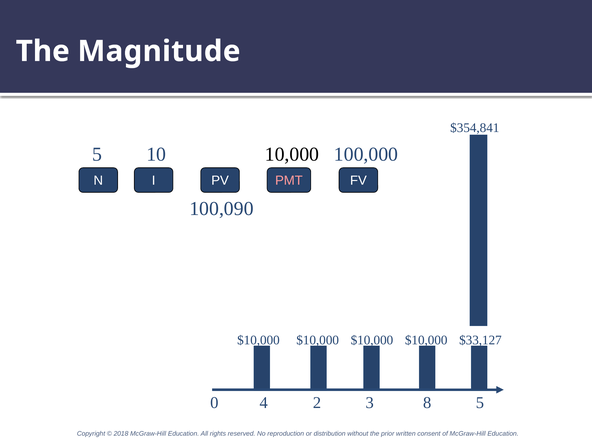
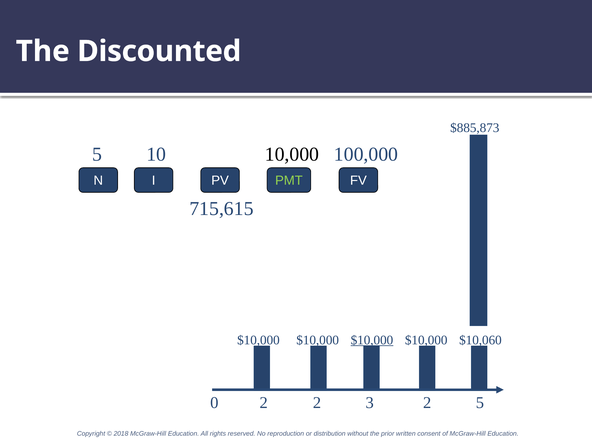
Magnitude: Magnitude -> Discounted (159, 51)
$354,841: $354,841 -> $885,873 (475, 128)
PMT colour: pink -> light green (289, 181)
100,090: 100,090 -> 715,615 (221, 209)
$10,000 underline: none -> present (372, 340)
$33,127: $33,127 -> $10,060 (480, 340)
0 4: 4 -> 2 (264, 403)
3 8: 8 -> 2 (427, 403)
